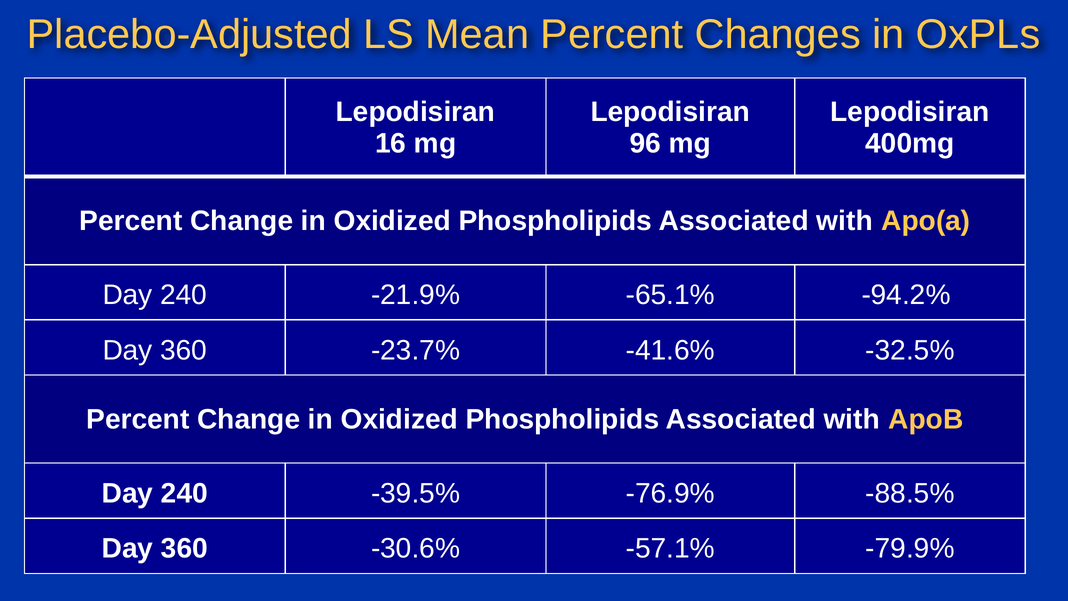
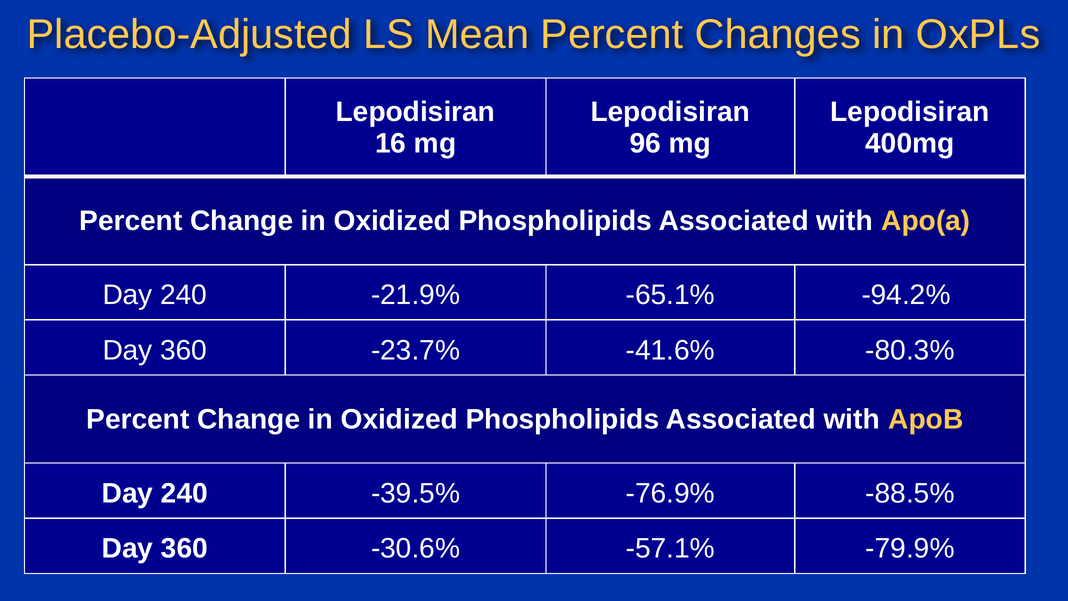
-32.5%: -32.5% -> -80.3% (910, 350)
